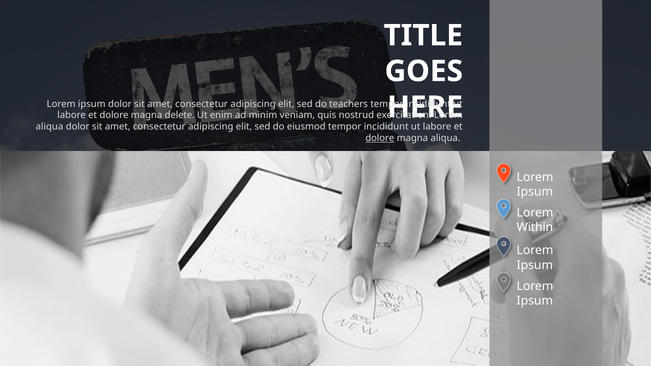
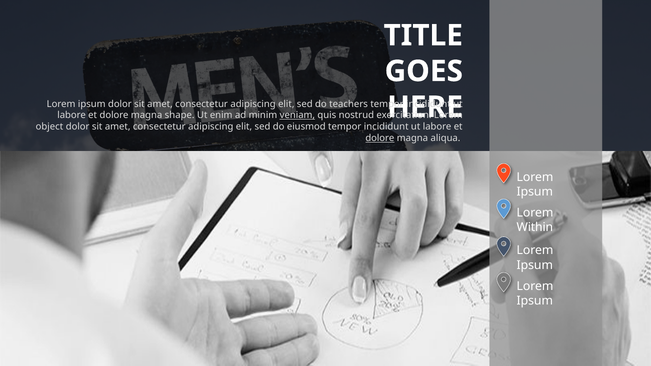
delete: delete -> shape (180, 115)
veniam underline: none -> present (297, 115)
aliqua: aliqua -> object (49, 127)
